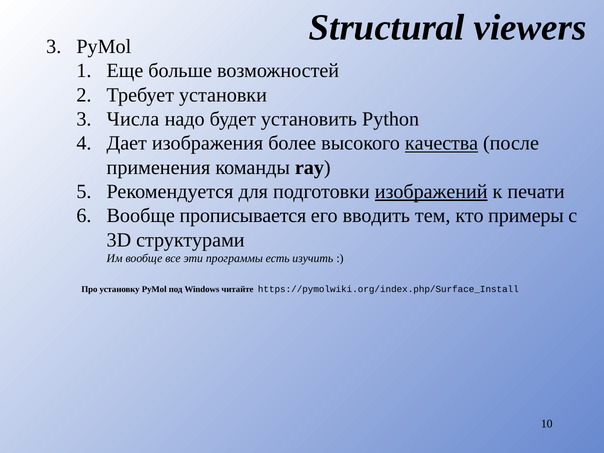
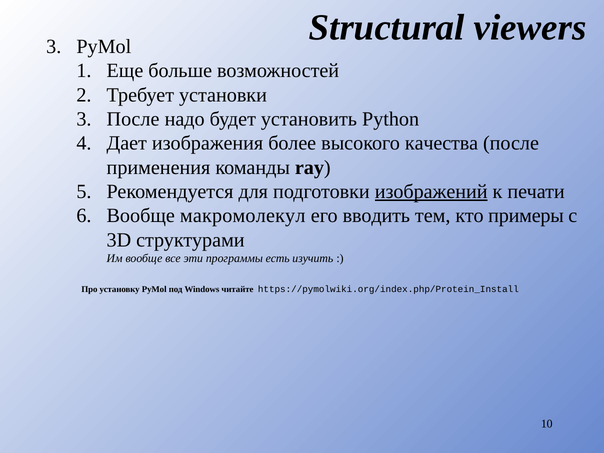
Числа: Числа -> После (133, 119)
качества underline: present -> none (442, 143)
прописывается: прописывается -> макромолекул (243, 216)
https://pymolwiki.org/index.php/Surface_Install: https://pymolwiki.org/index.php/Surface_Install -> https://pymolwiki.org/index.php/Protein_Install (388, 289)
